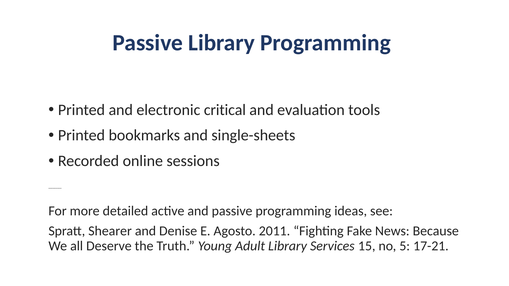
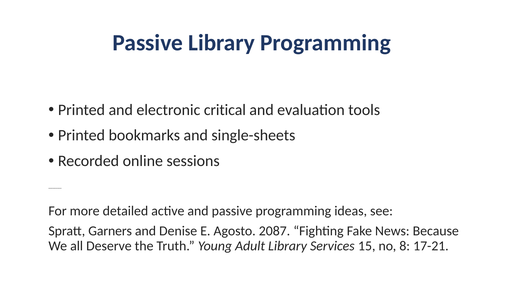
Shearer: Shearer -> Garners (110, 231)
2011: 2011 -> 2087 (275, 231)
5: 5 -> 8 (405, 246)
